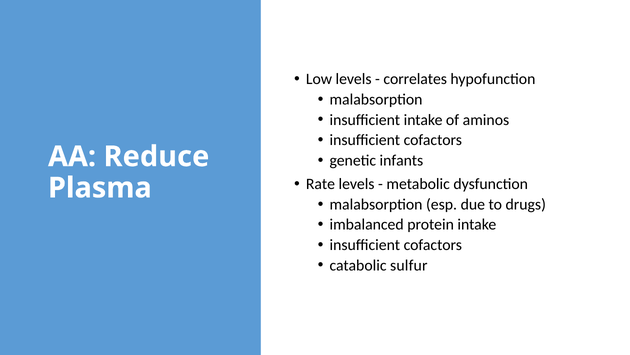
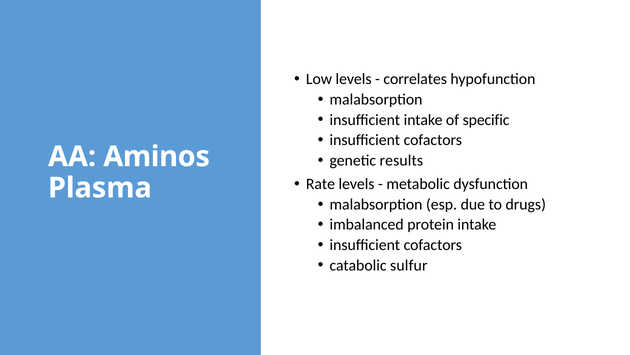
aminos: aminos -> specific (486, 120)
Reduce: Reduce -> Aminos (157, 156)
infants: infants -> results (401, 160)
